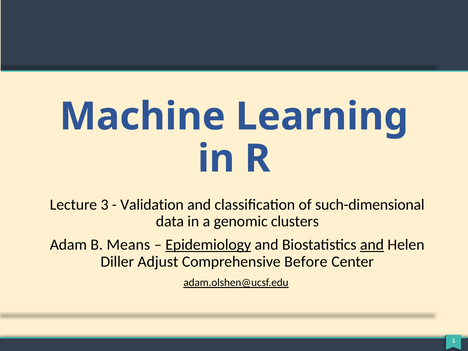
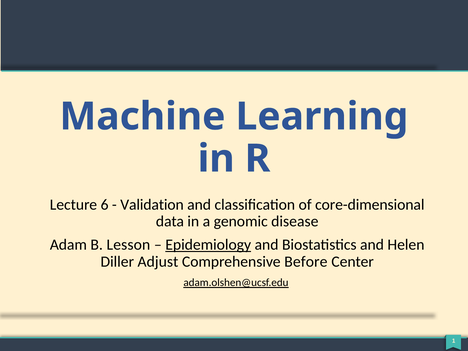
3: 3 -> 6 (105, 205)
such-dimensional: such-dimensional -> core-dimensional (370, 205)
clusters: clusters -> disease (295, 221)
Means: Means -> Lesson (128, 245)
and underline: present -> none (372, 245)
